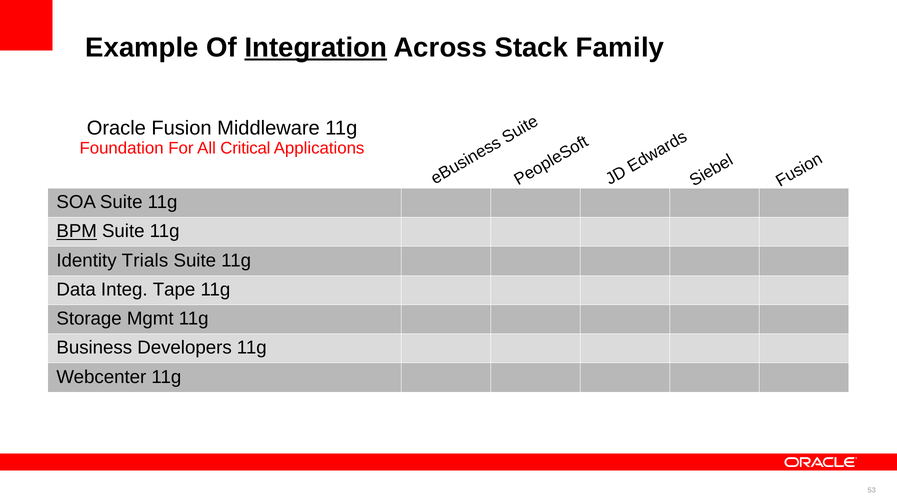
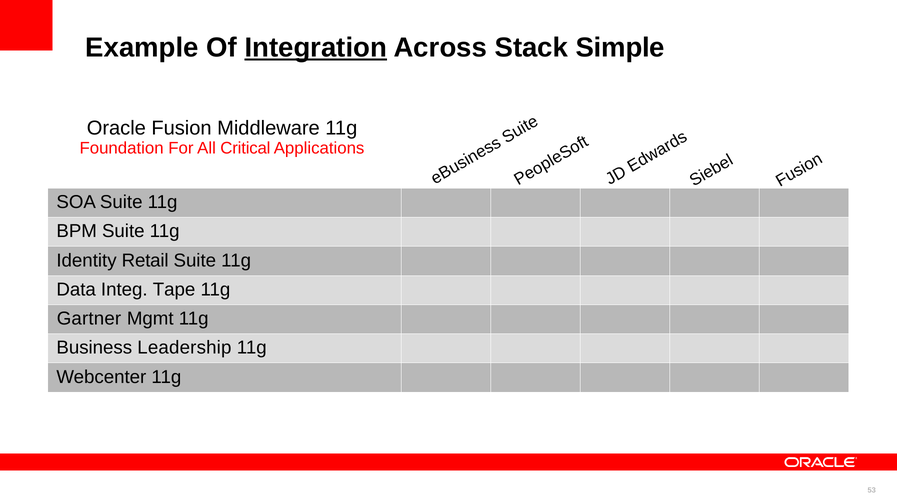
Family: Family -> Simple (620, 48)
BPM underline: present -> none (77, 232)
Trials: Trials -> Retail (145, 261)
Storage: Storage -> Gartner (89, 319)
Developers: Developers -> Leadership (184, 348)
